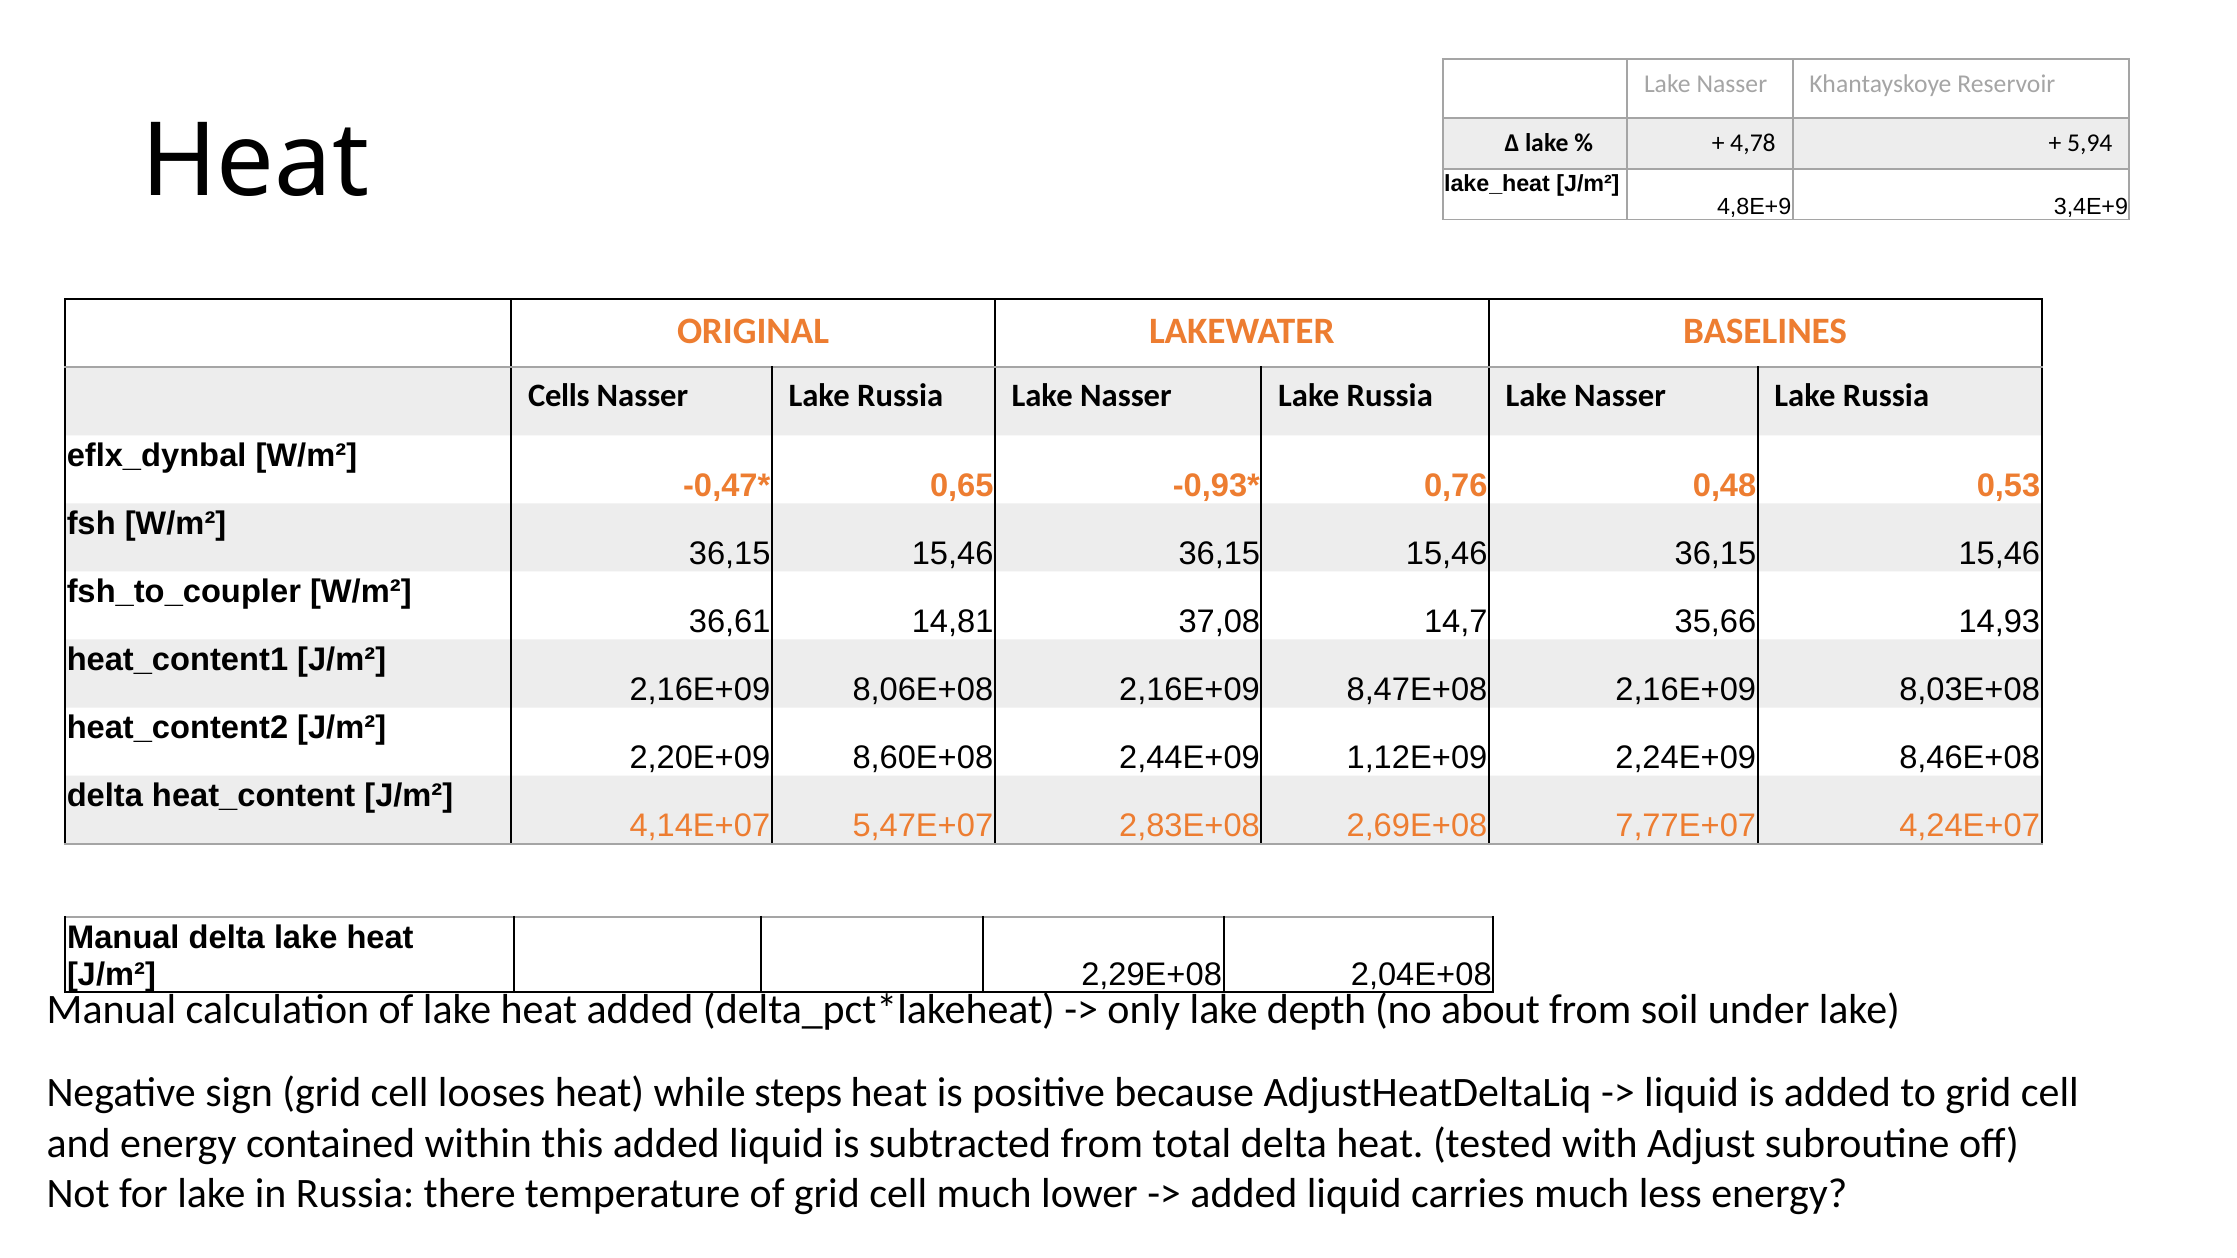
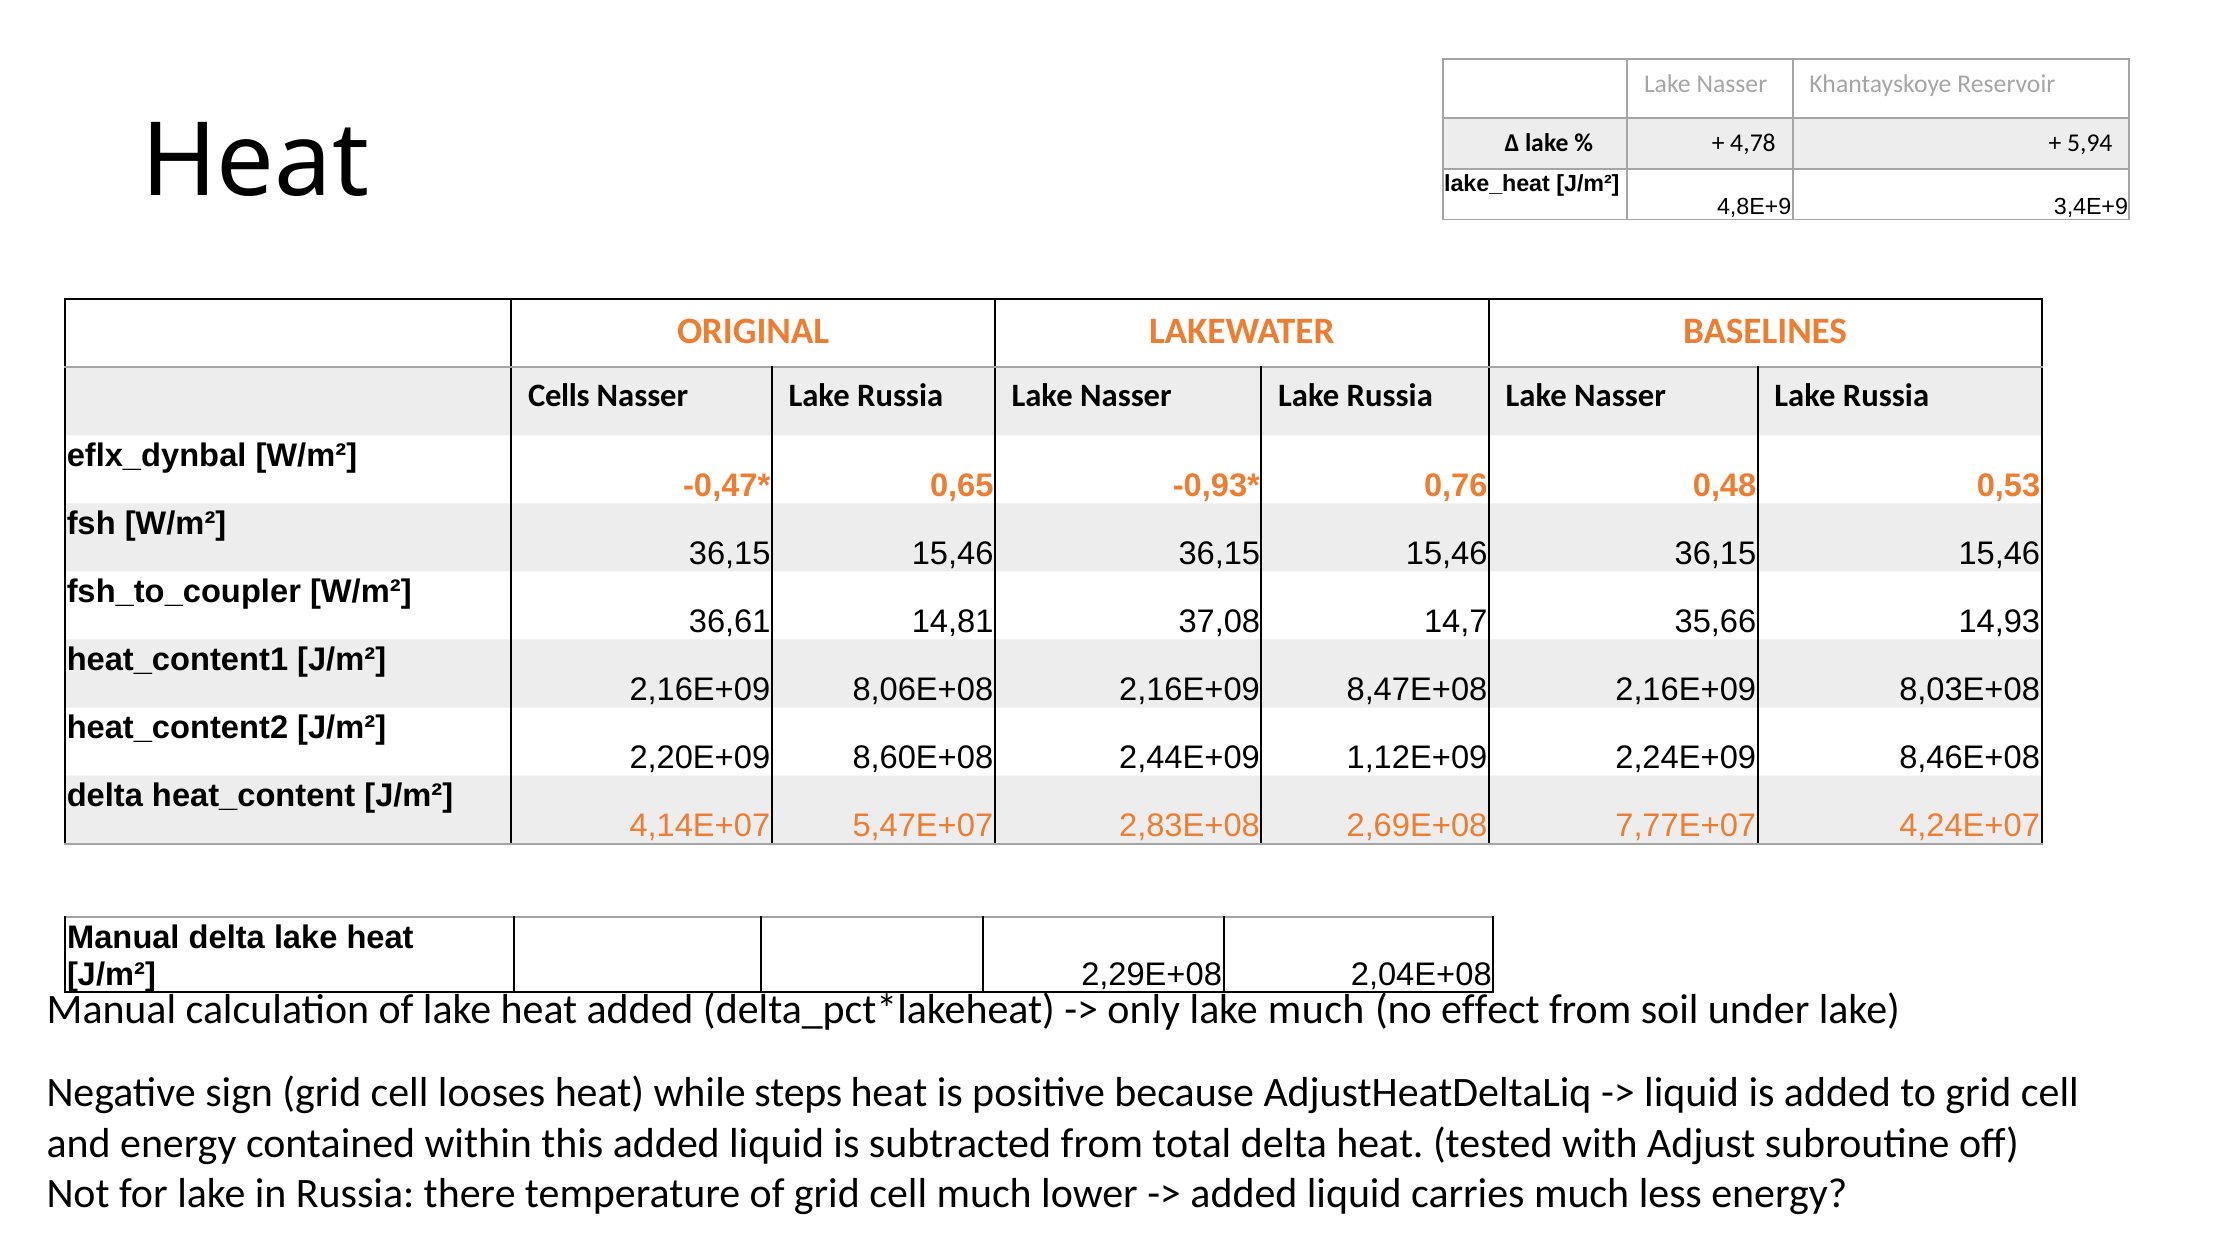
lake depth: depth -> much (1316, 1010)
about: about -> effect (1490, 1010)
